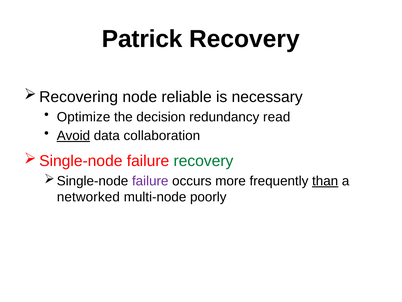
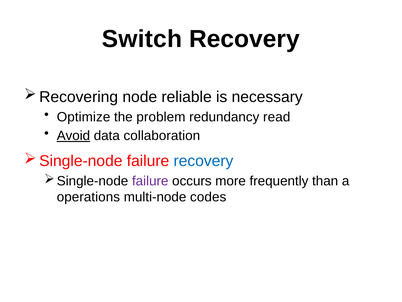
Patrick: Patrick -> Switch (142, 39)
decision: decision -> problem (161, 117)
recovery colour: green -> blue (203, 161)
than underline: present -> none (325, 181)
networked: networked -> operations (88, 197)
poorly: poorly -> codes (208, 197)
